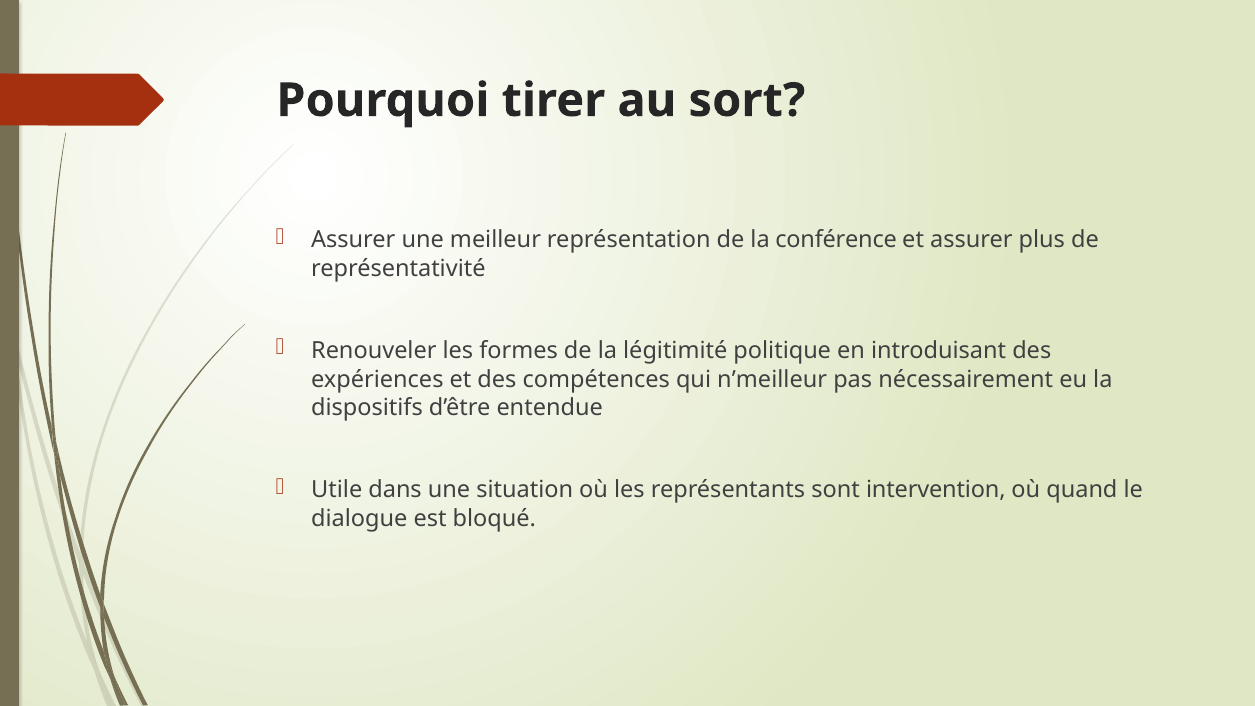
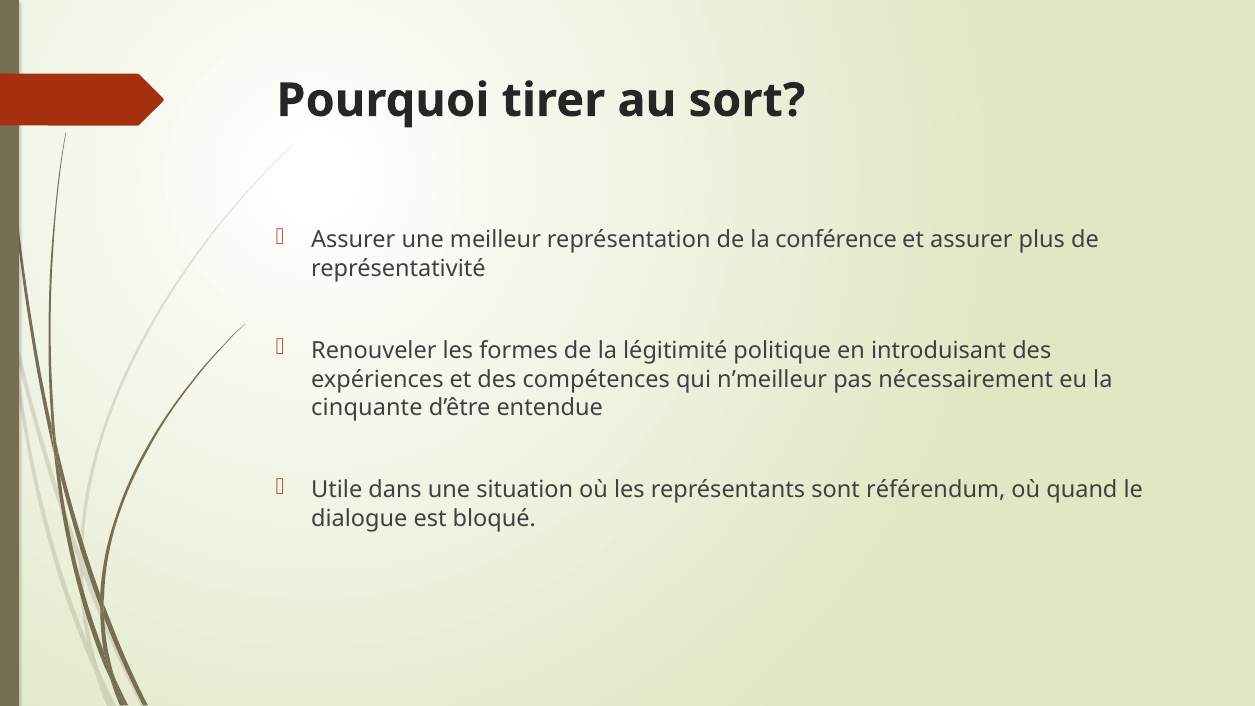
dispositifs: dispositifs -> cinquante (367, 407)
intervention: intervention -> référendum (936, 490)
